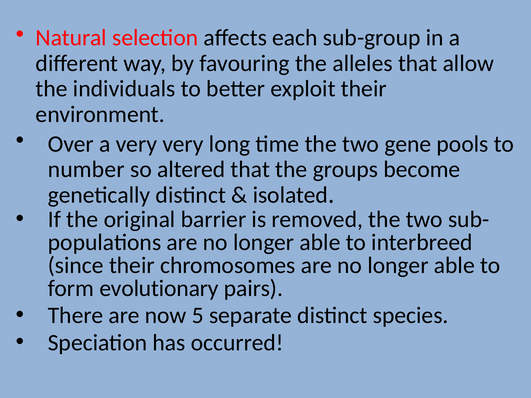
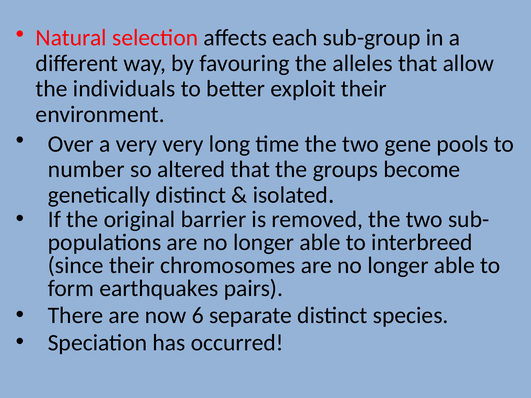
evolutionary: evolutionary -> earthquakes (159, 288)
5: 5 -> 6 (198, 316)
